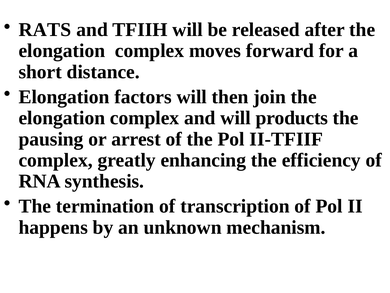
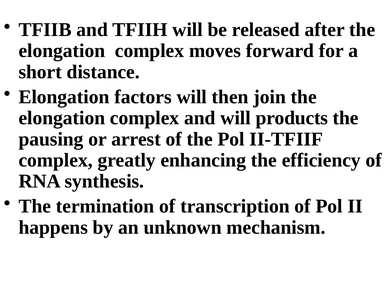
RATS: RATS -> TFIIB (45, 30)
